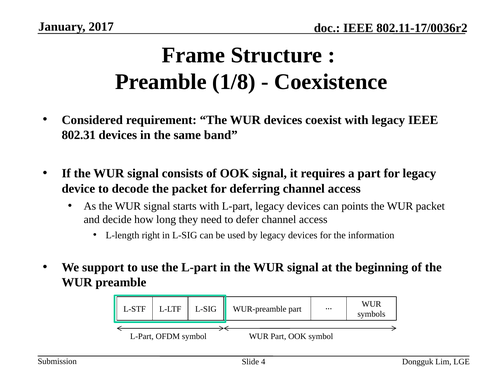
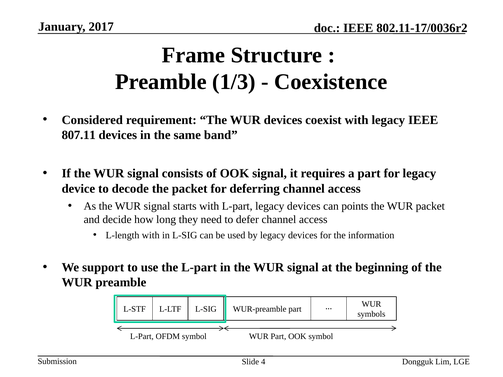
1/8: 1/8 -> 1/3 (234, 82)
802.31: 802.31 -> 807.11 (79, 135)
L-length right: right -> with (151, 235)
